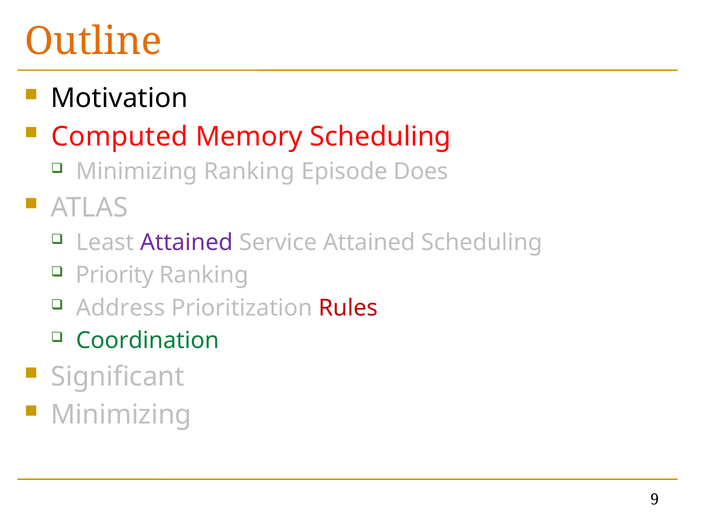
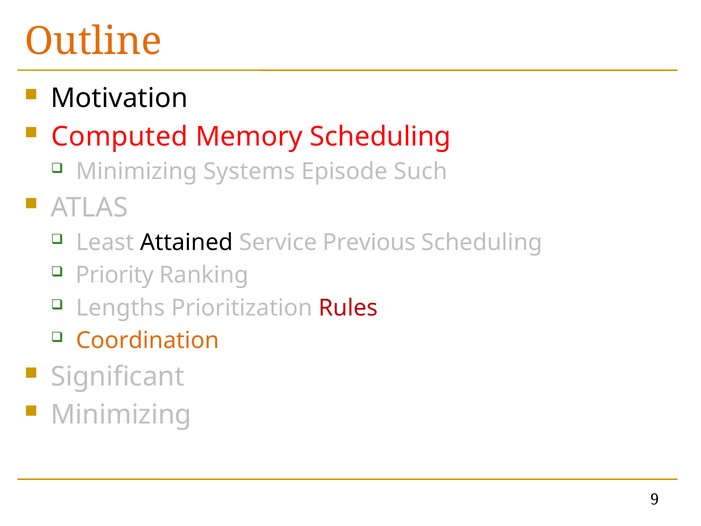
Minimizing Ranking: Ranking -> Systems (249, 171)
Does: Does -> Such (421, 171)
Attained colour: purple -> black (187, 242)
Service Attained: Attained -> Previous (369, 242)
Address: Address -> Lengths (120, 308)
Coordination colour: green -> orange (148, 340)
